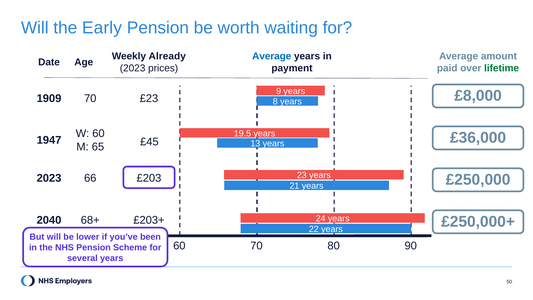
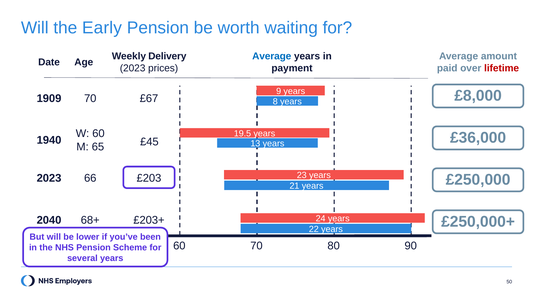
Already: Already -> Delivery (167, 56)
lifetime colour: green -> red (502, 68)
£23: £23 -> £67 (149, 98)
1947: 1947 -> 1940 (49, 140)
